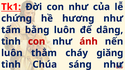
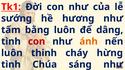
chứng: chứng -> sướng (17, 18)
ánh colour: red -> orange (89, 42)
thẳm: thẳm -> thinh (44, 53)
cháy giăng: giăng -> hừng (110, 53)
